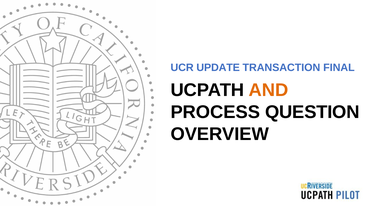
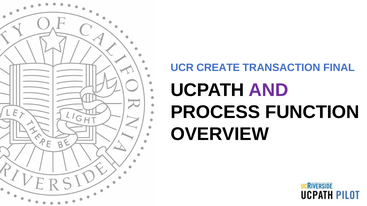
UPDATE: UPDATE -> CREATE (218, 68)
AND colour: orange -> purple (268, 90)
QUESTION: QUESTION -> FUNCTION (312, 112)
